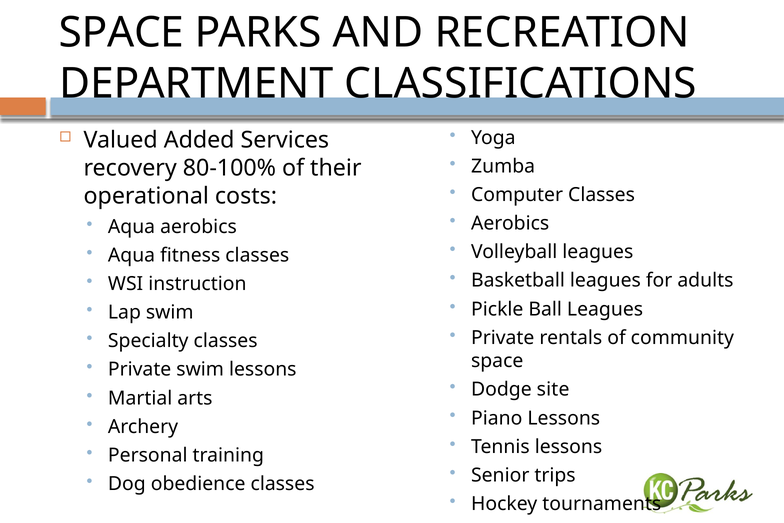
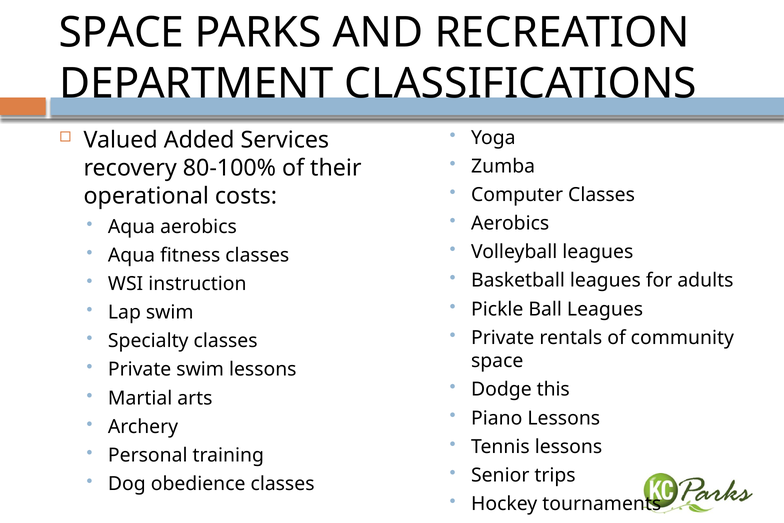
site: site -> this (553, 389)
